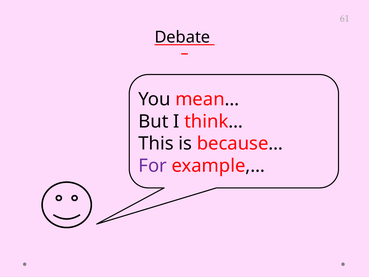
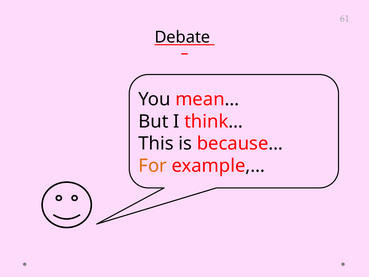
For colour: purple -> orange (153, 166)
